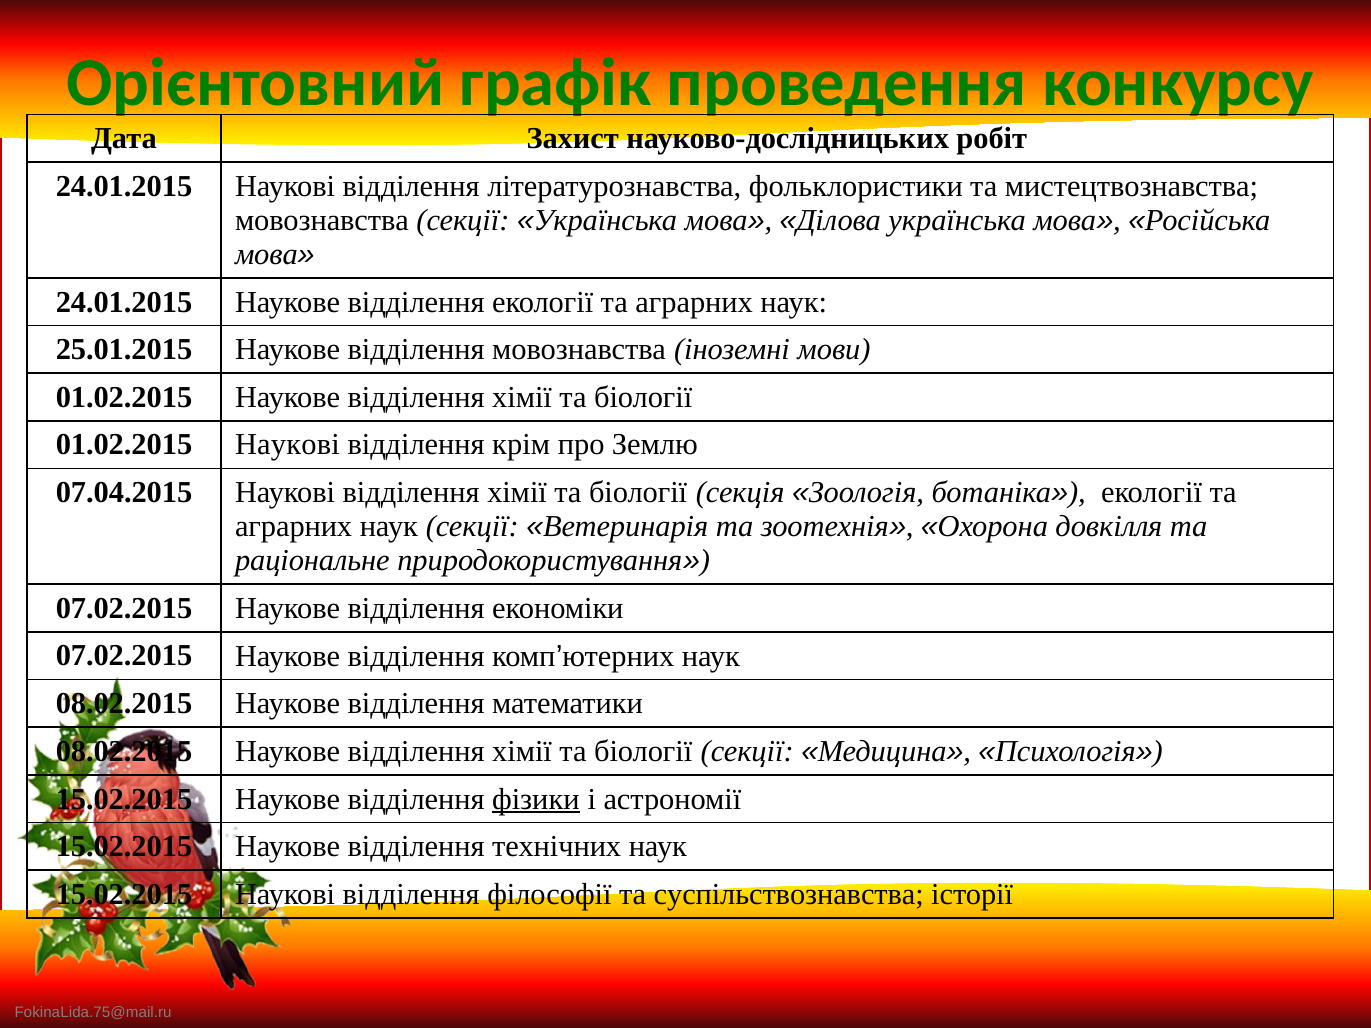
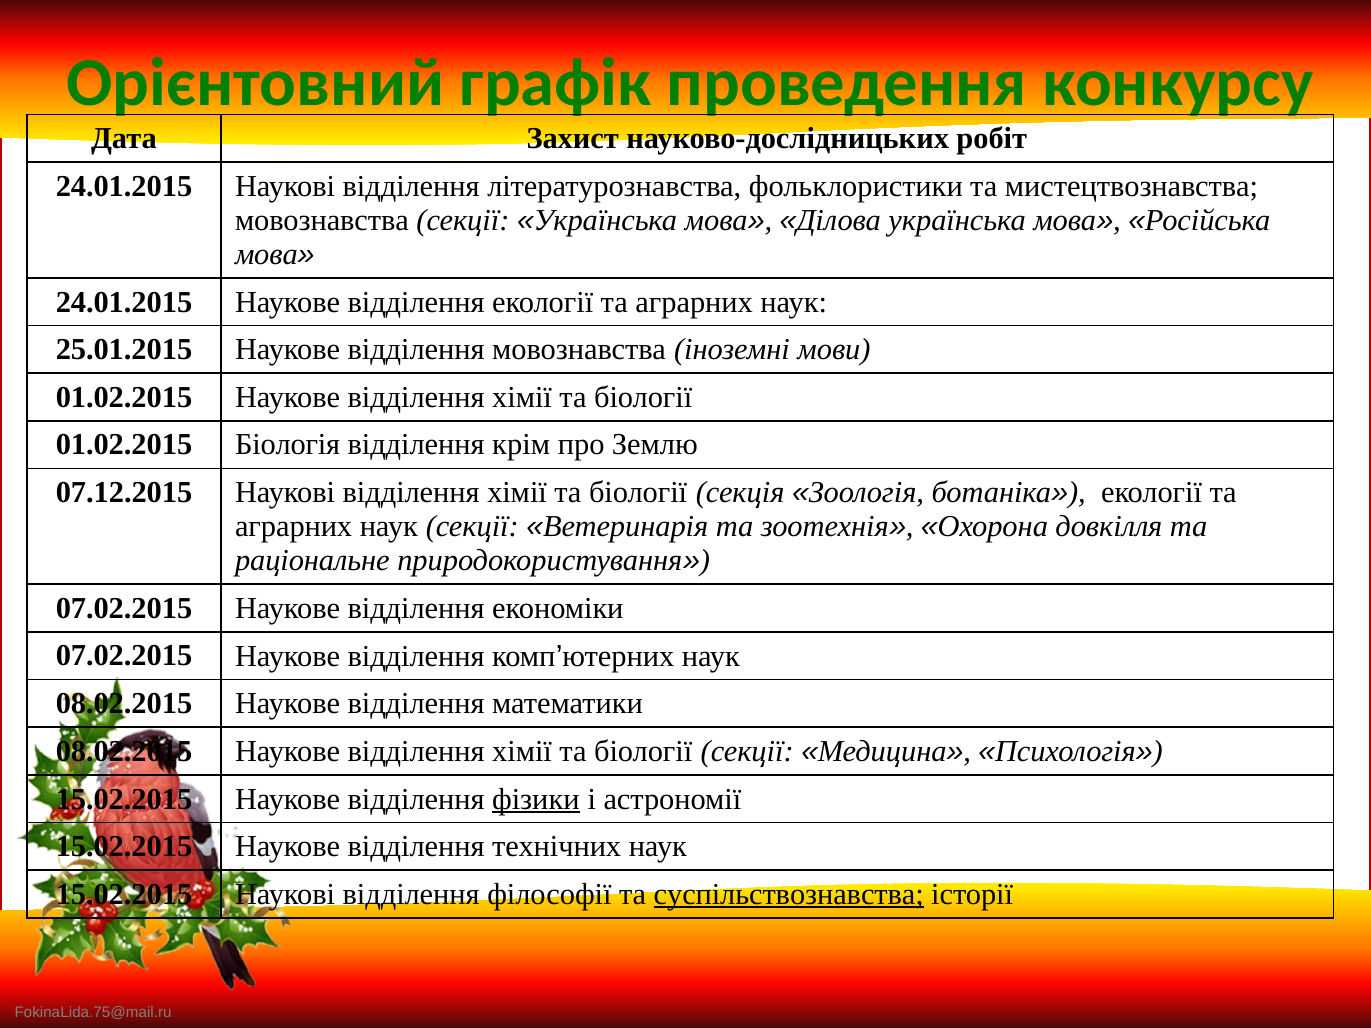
01.02.2015 Наукові: Наукові -> Біологія (288, 445)
07.04.2015: 07.04.2015 -> 07.12.2015 (124, 492)
суспільствознавства underline: none -> present (789, 894)
